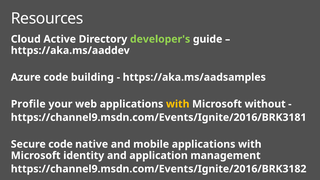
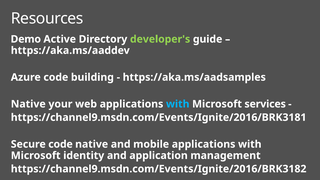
Cloud: Cloud -> Demo (26, 39)
Profile: Profile -> Native (28, 104)
with colour: yellow -> light blue (178, 104)
without: without -> services (265, 104)
